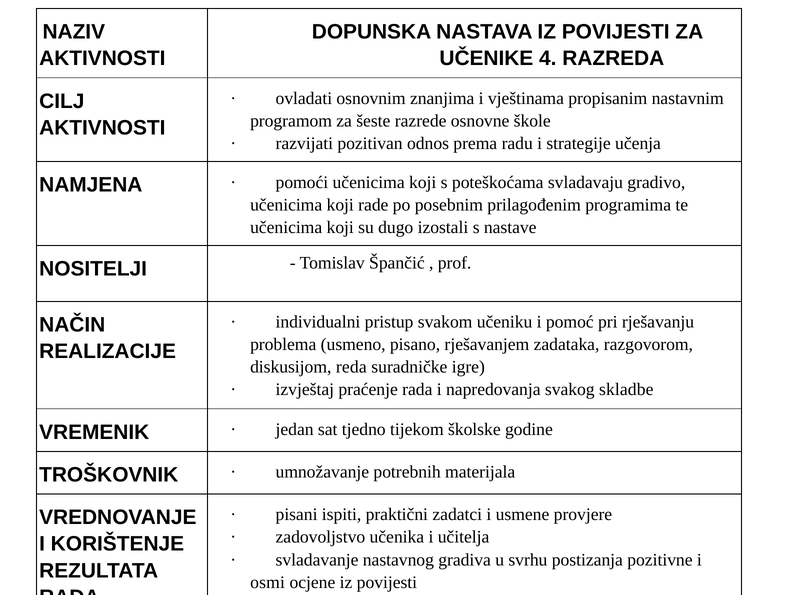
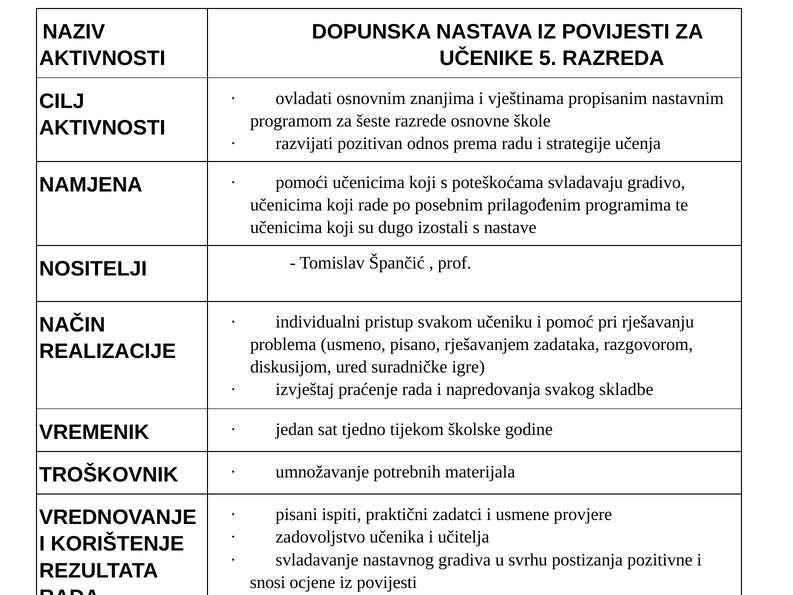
4: 4 -> 5 (548, 59)
reda: reda -> ured (351, 367)
osmi: osmi -> snosi (268, 582)
